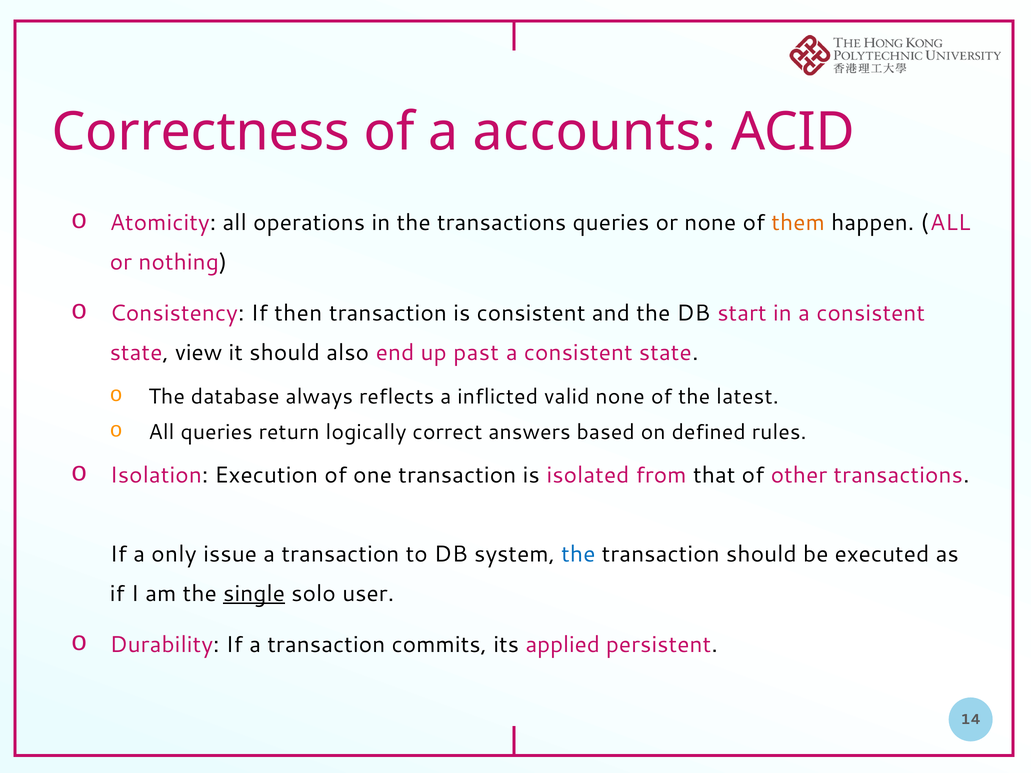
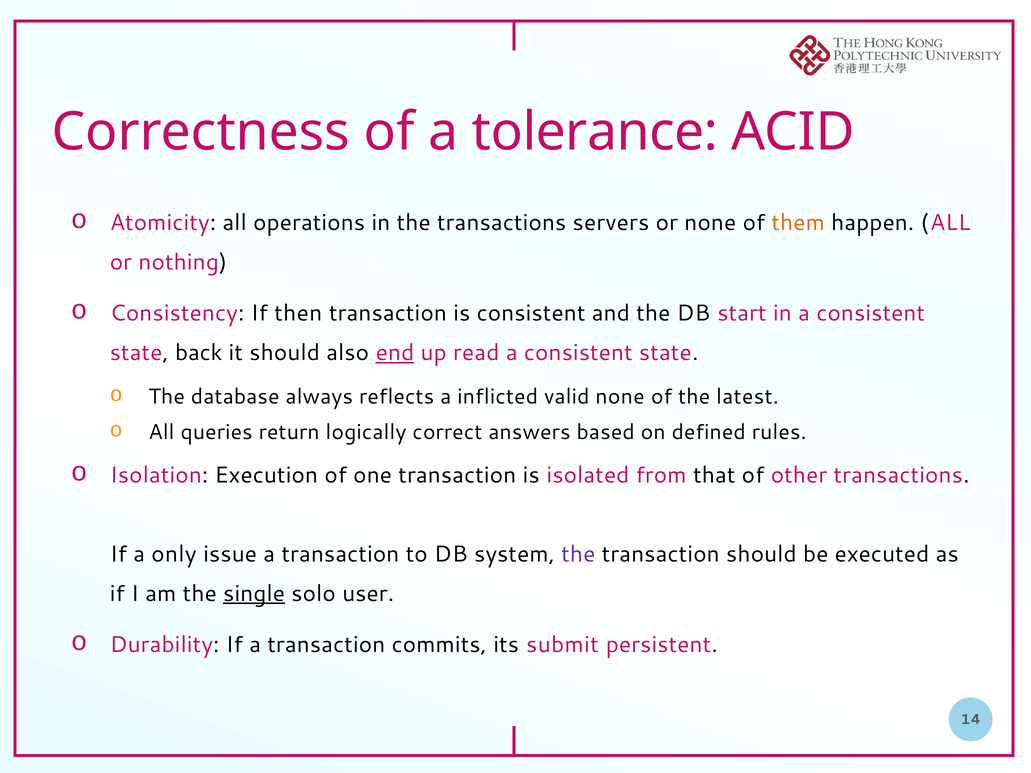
accounts: accounts -> tolerance (595, 132)
transactions queries: queries -> servers (611, 223)
view: view -> back (199, 353)
end underline: none -> present (395, 353)
past: past -> read (476, 353)
the colour: blue -> purple (578, 554)
applied: applied -> submit (562, 645)
